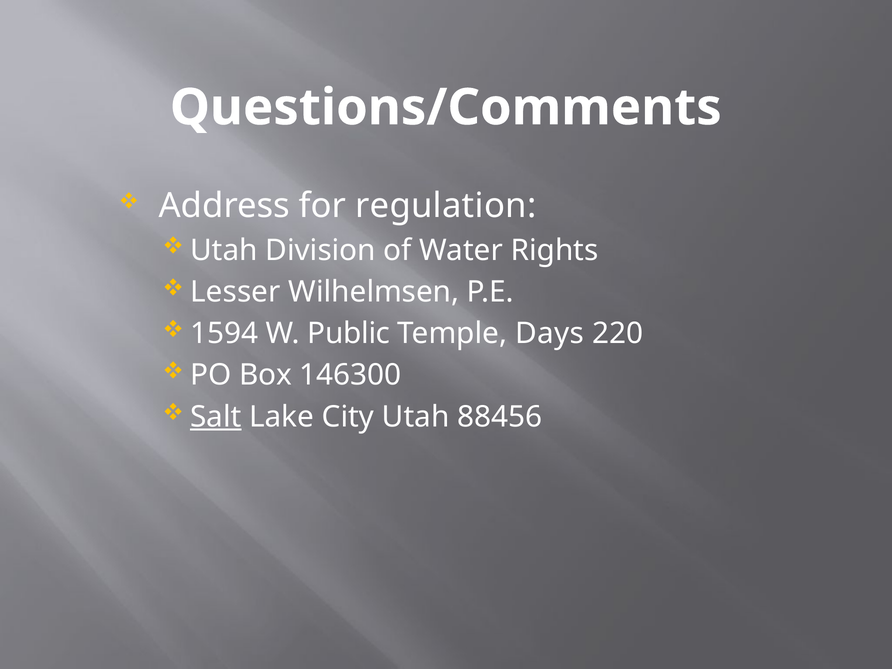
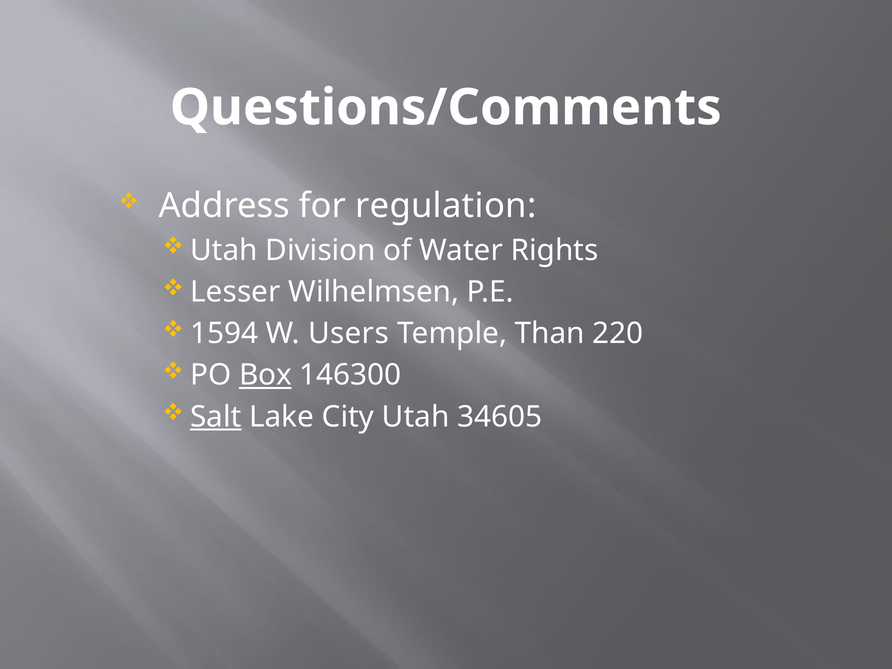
Public: Public -> Users (349, 334)
Days: Days -> Than (550, 334)
Box underline: none -> present (265, 375)
88456: 88456 -> 34605 (500, 417)
